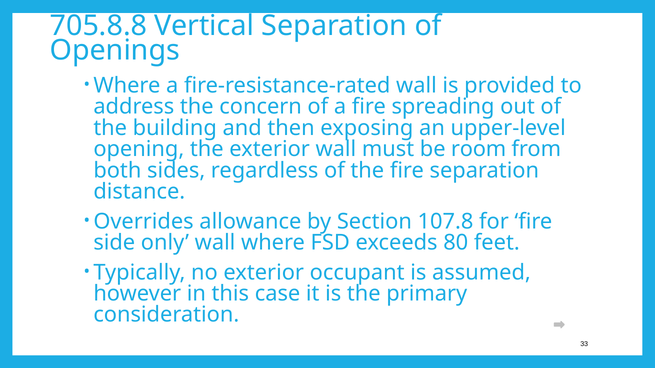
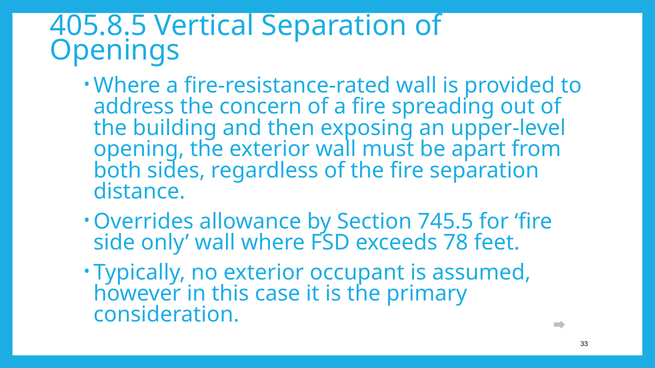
705.8.8: 705.8.8 -> 405.8.5 (98, 26)
room: room -> apart (479, 149)
107.8: 107.8 -> 745.5 (445, 222)
80: 80 -> 78 (456, 243)
